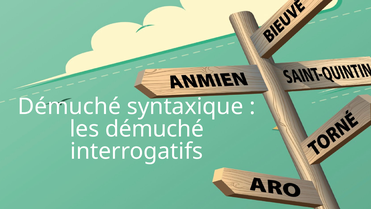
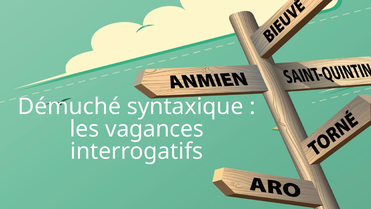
les démuché: démuché -> vagances (155, 129)
